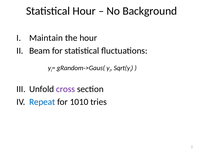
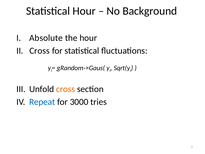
Maintain: Maintain -> Absolute (46, 38)
Beam: Beam -> Cross (40, 51)
cross colour: purple -> orange (66, 89)
1010: 1010 -> 3000 (79, 102)
